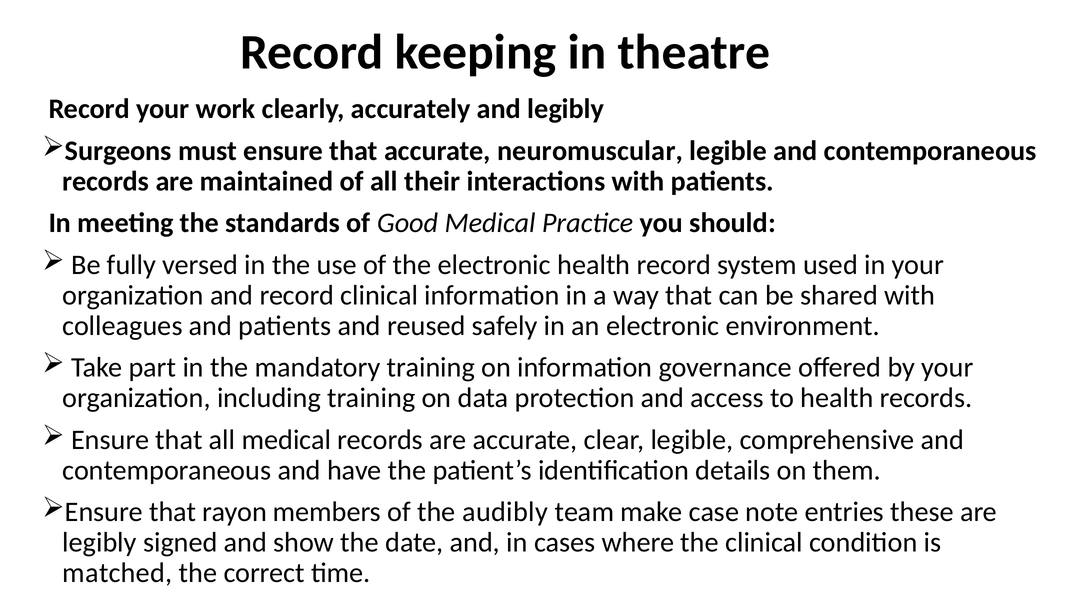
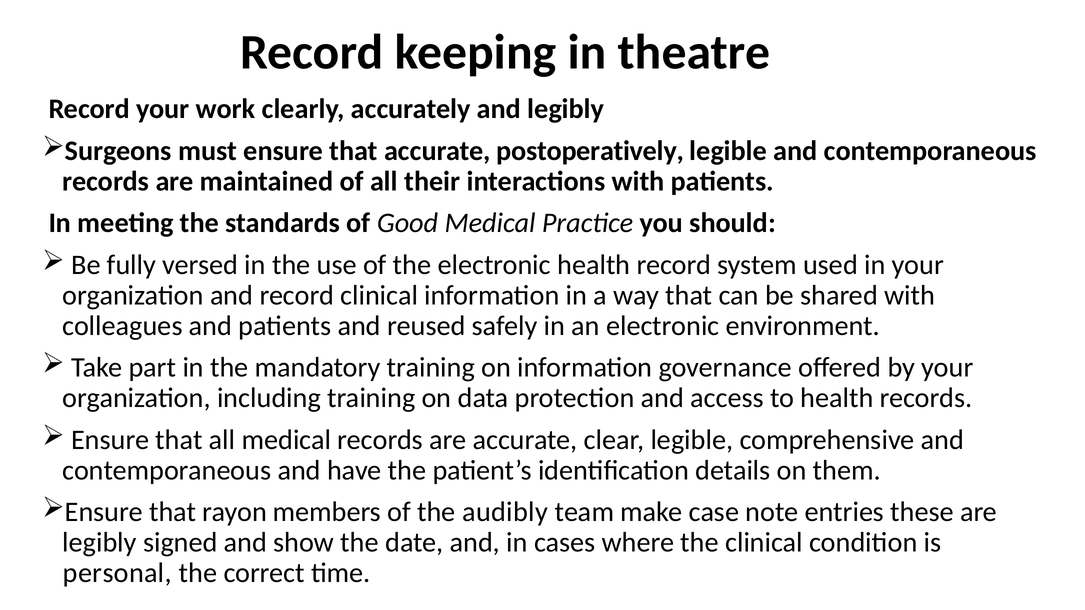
neuromuscular: neuromuscular -> postoperatively (590, 151)
matched: matched -> personal (117, 573)
